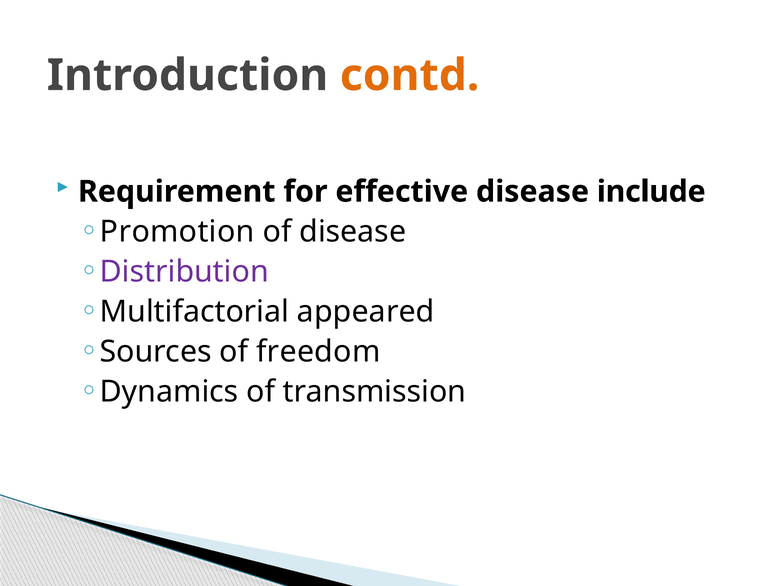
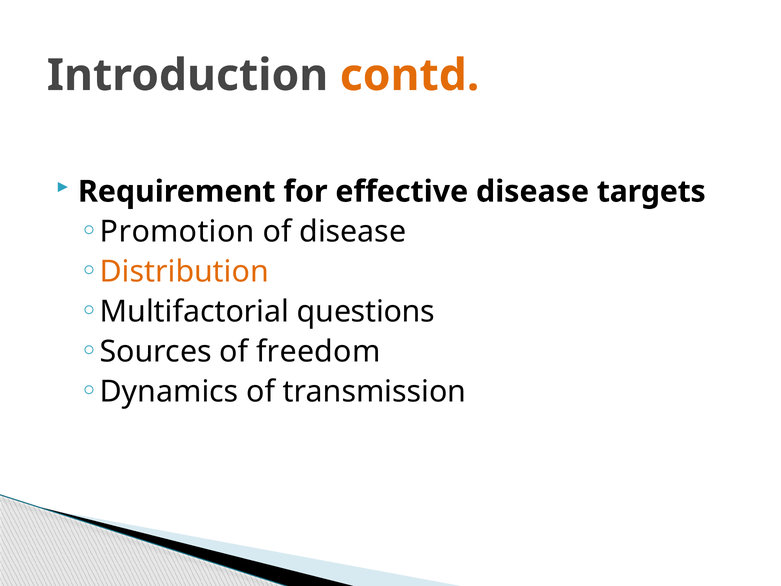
include: include -> targets (651, 192)
Distribution colour: purple -> orange (184, 271)
appeared: appeared -> questions (366, 311)
